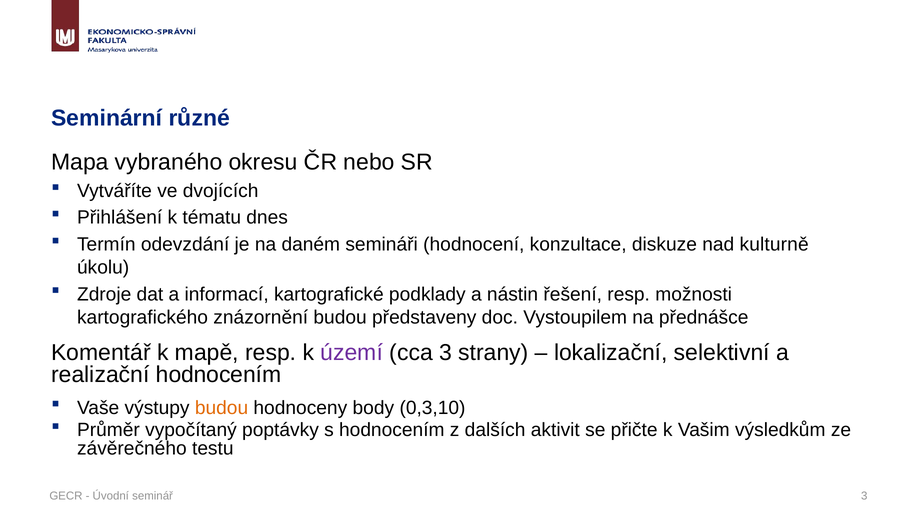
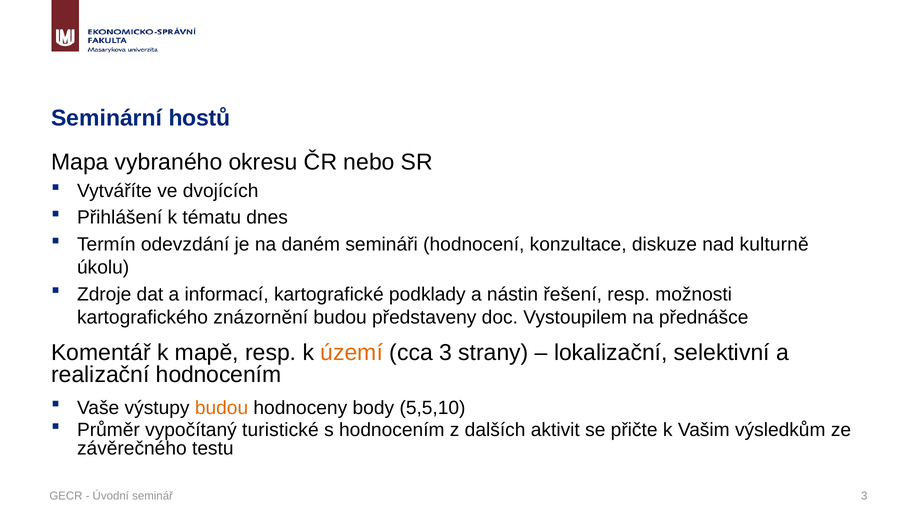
různé: různé -> hostů (199, 118)
území colour: purple -> orange (352, 353)
0,3,10: 0,3,10 -> 5,5,10 (432, 408)
poptávky: poptávky -> turistické (280, 430)
